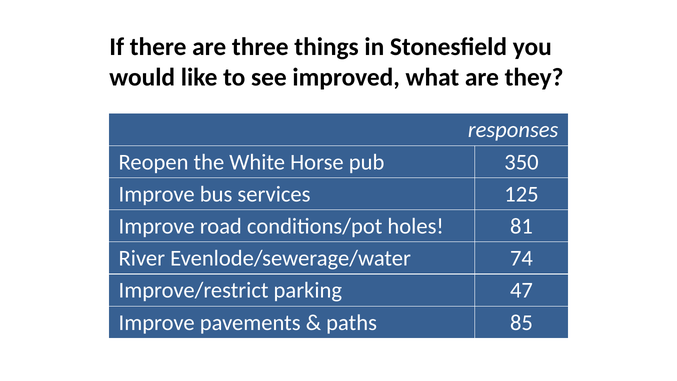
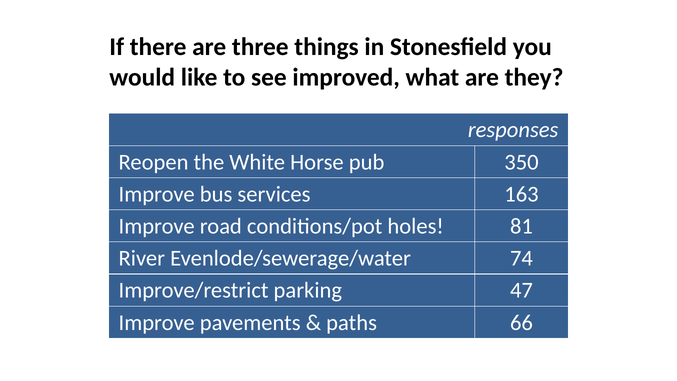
125: 125 -> 163 (521, 194)
85: 85 -> 66 (521, 323)
